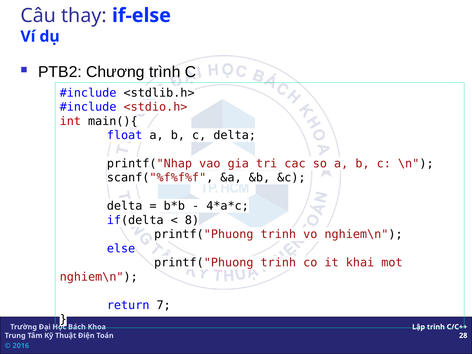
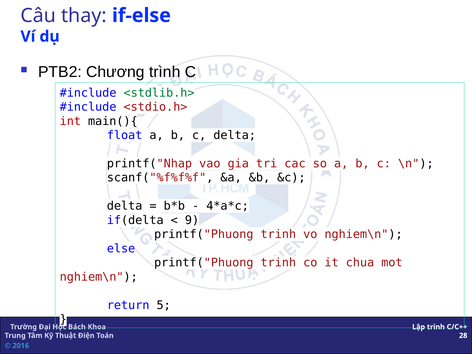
<stdlib.h> colour: black -> green (159, 93)
8: 8 -> 9 (192, 220)
khai: khai -> chua (360, 263)
7: 7 -> 5 (164, 305)
